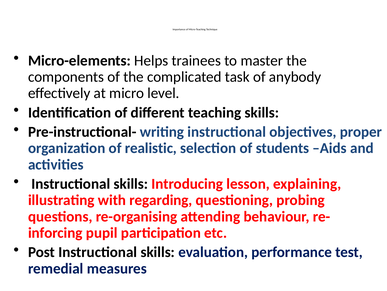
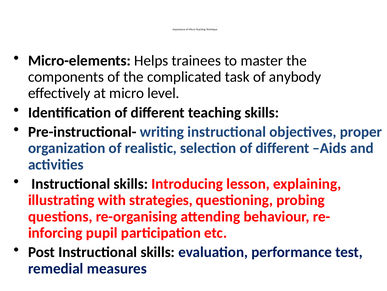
selection of students: students -> different (282, 148)
regarding: regarding -> strategies (161, 200)
